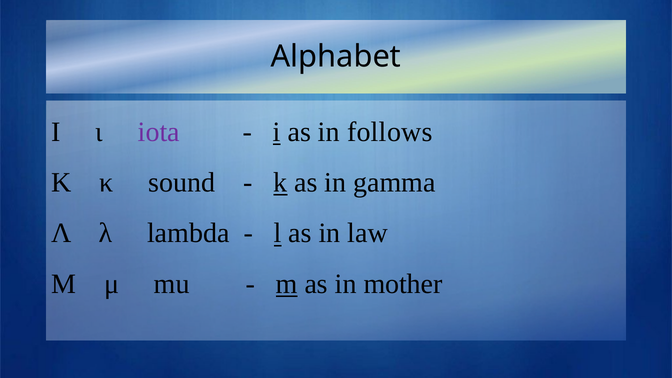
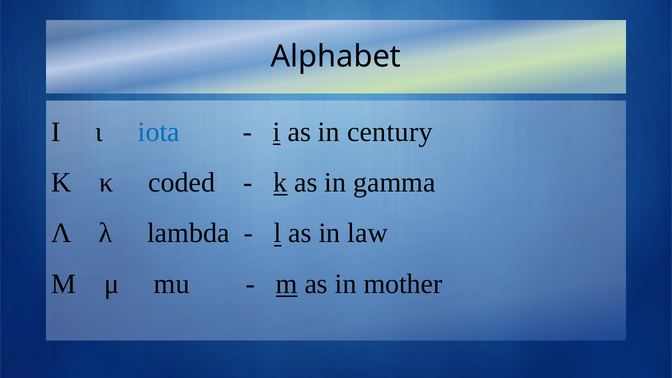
iota colour: purple -> blue (159, 132)
follows: follows -> century (390, 132)
sound: sound -> coded (182, 183)
